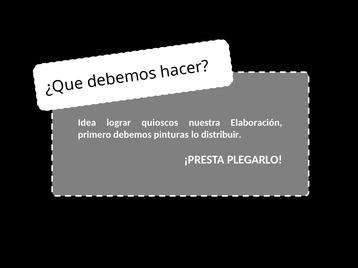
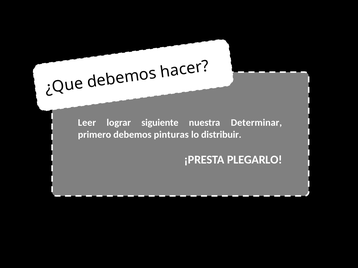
Idea: Idea -> Leer (87, 123)
quioscos: quioscos -> siguiente (160, 123)
Elaboración: Elaboración -> Determinar (256, 123)
